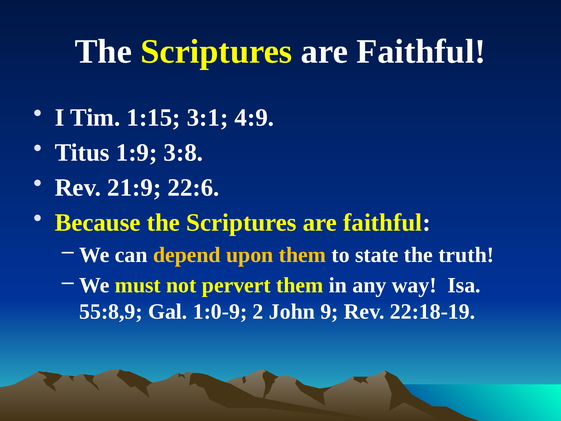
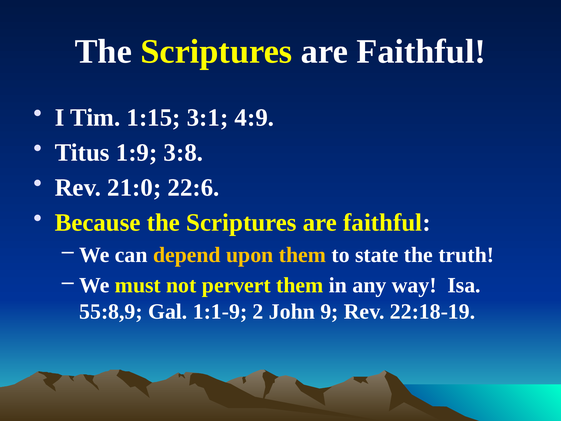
21:9: 21:9 -> 21:0 (134, 188)
1:0-9: 1:0-9 -> 1:1-9 (220, 311)
